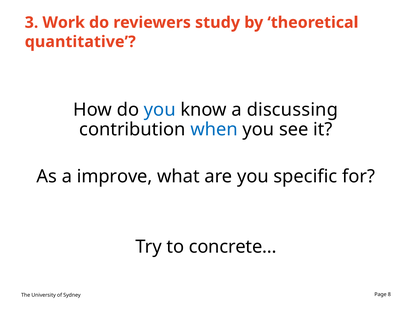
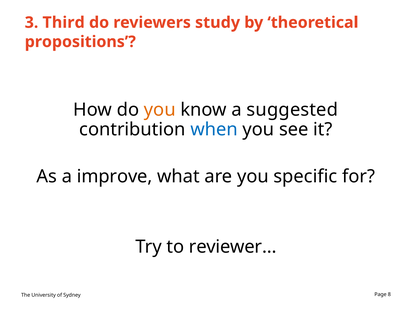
Work: Work -> Third (64, 23)
quantitative: quantitative -> propositions (80, 42)
you colour: blue -> orange (160, 110)
discussing: discussing -> suggested (292, 110)
concrete…: concrete… -> reviewer… (233, 247)
